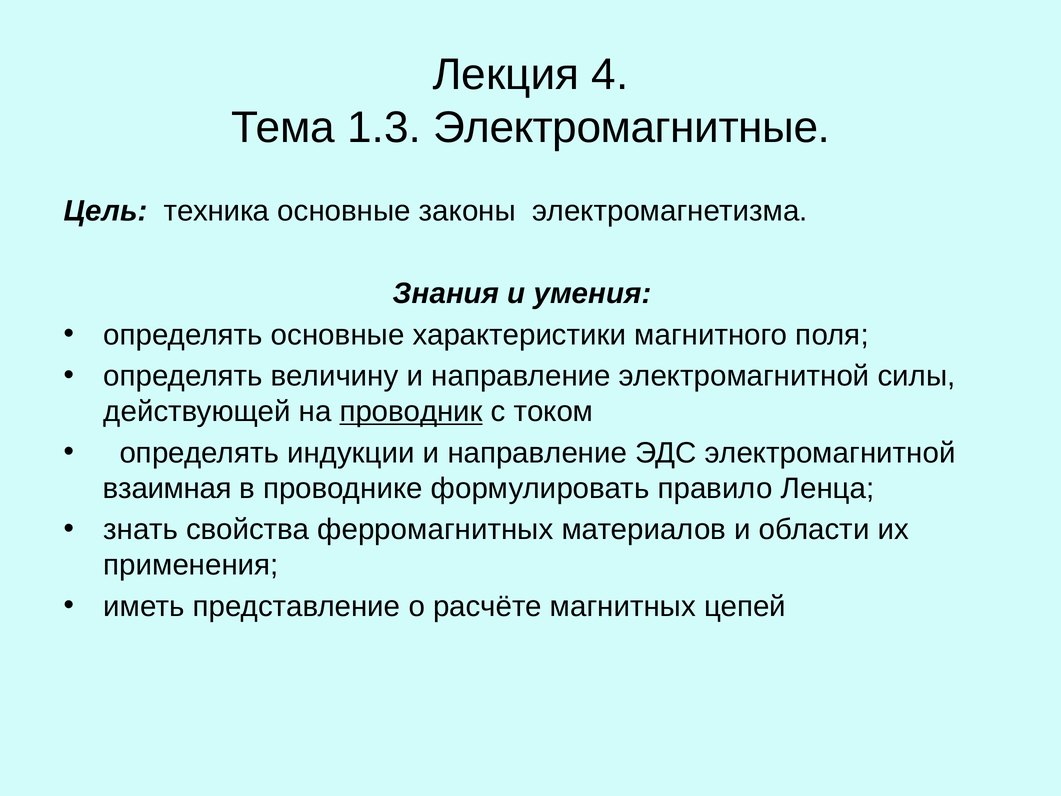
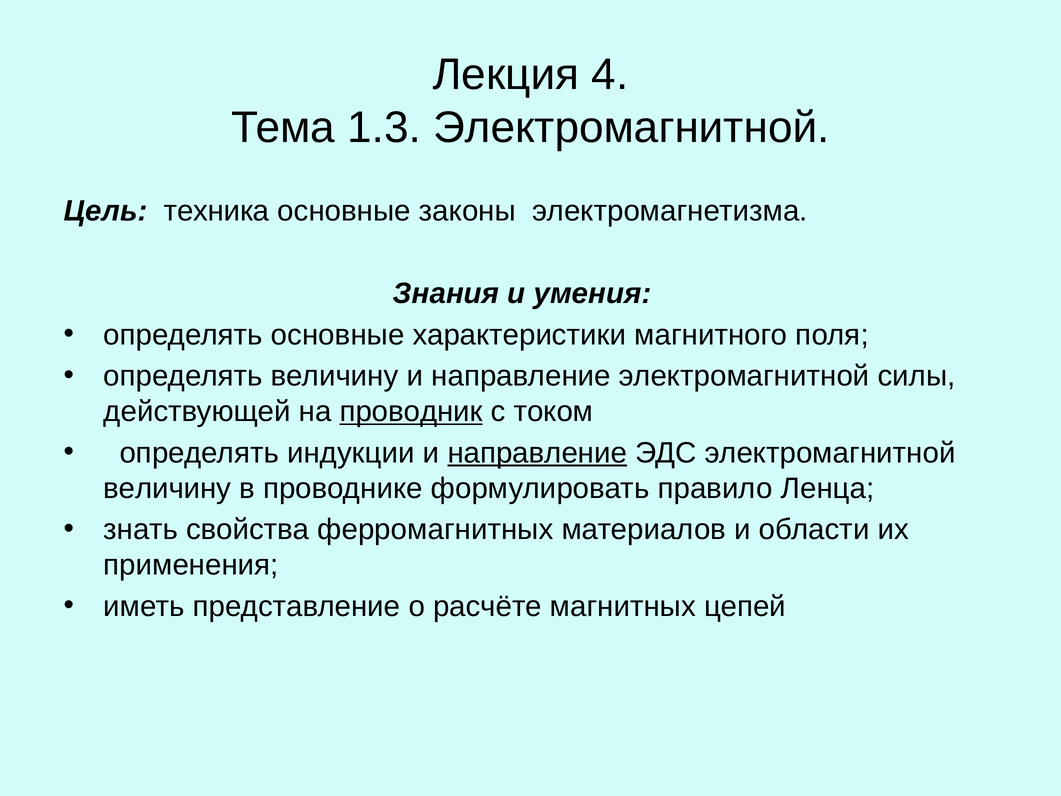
1.3 Электромагнитные: Электромагнитные -> Электромагнитной (631, 128)
направление underline: none -> present (537, 453)
взаимная: взаимная -> величину (167, 488)
